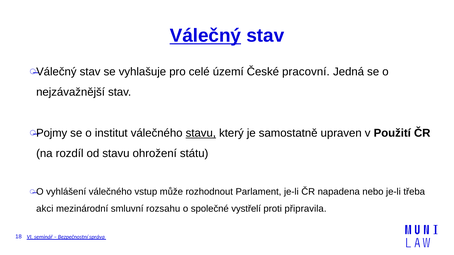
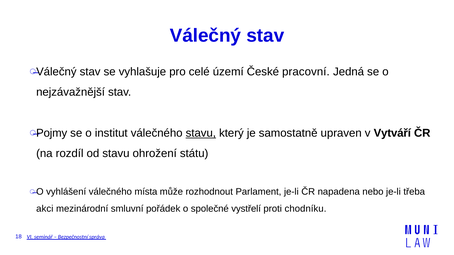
Válečný underline: present -> none (205, 36)
Použití: Použití -> Vytváří (392, 133)
vstup: vstup -> místa (146, 192)
rozsahu: rozsahu -> pořádek (163, 209)
připravila: připravila -> chodníku (305, 209)
